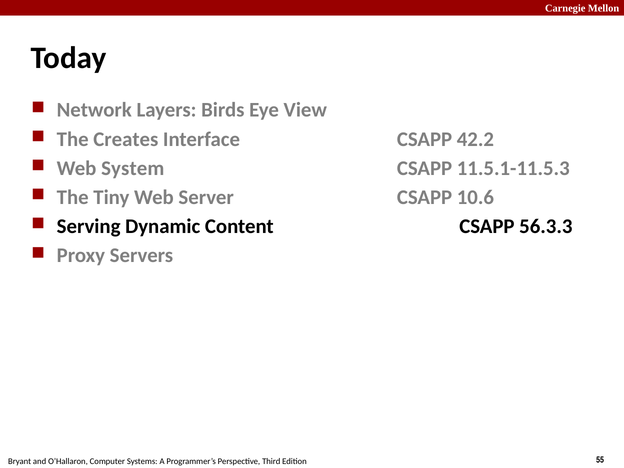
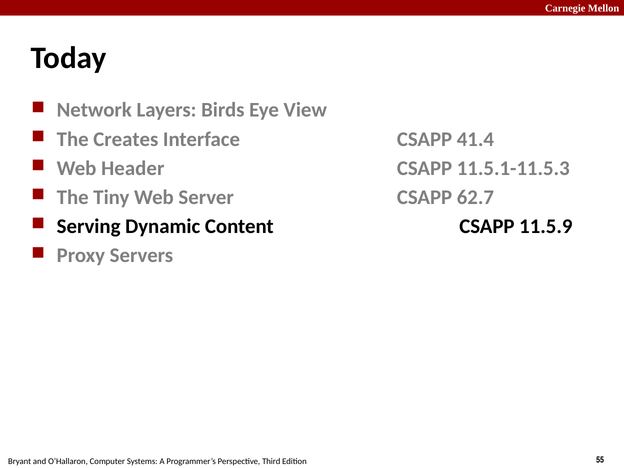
42.2: 42.2 -> 41.4 (475, 139)
System: System -> Header (133, 168)
10.6: 10.6 -> 62.7 (475, 197)
56.3.3: 56.3.3 -> 11.5.9 (546, 226)
